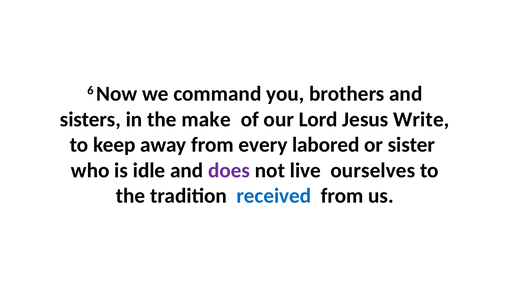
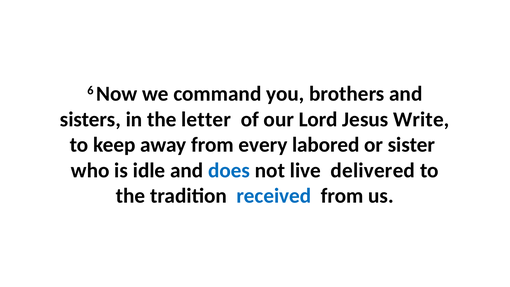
make: make -> letter (206, 119)
does colour: purple -> blue (229, 170)
ourselves: ourselves -> delivered (373, 170)
